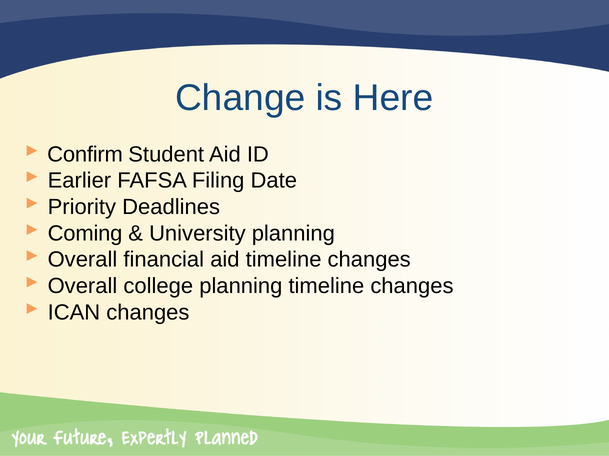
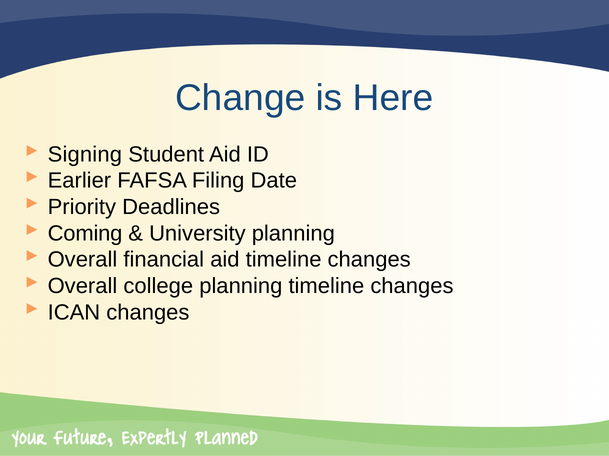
Confirm: Confirm -> Signing (85, 155)
